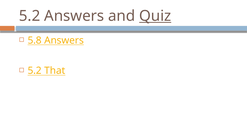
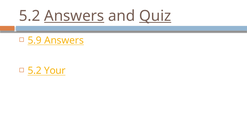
Answers underline: none -> present (74, 16)
5.8: 5.8 -> 5.9 (35, 40)
That: That -> Your (55, 71)
